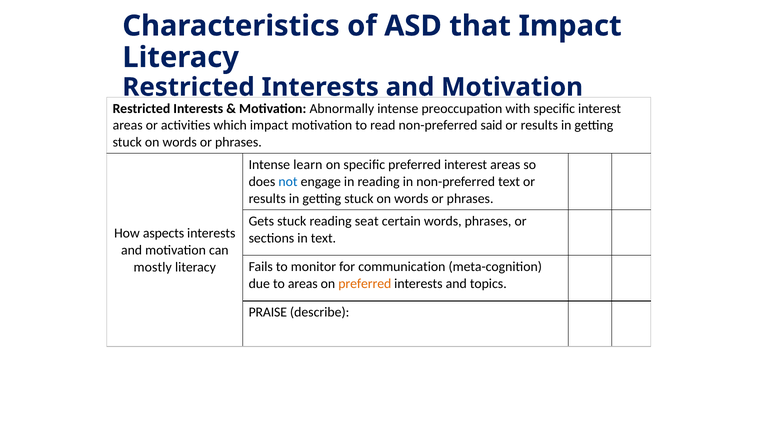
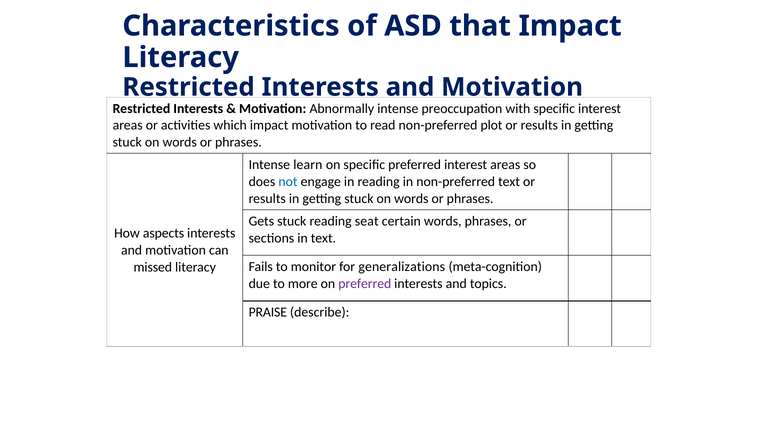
said: said -> plot (491, 125)
communication: communication -> generalizations (402, 267)
mostly: mostly -> missed (153, 267)
to areas: areas -> more (303, 284)
preferred colour: orange -> purple (365, 284)
